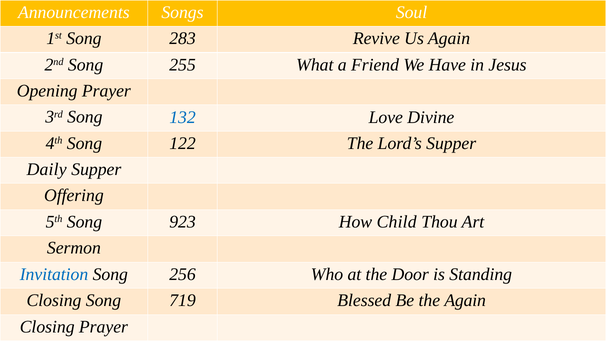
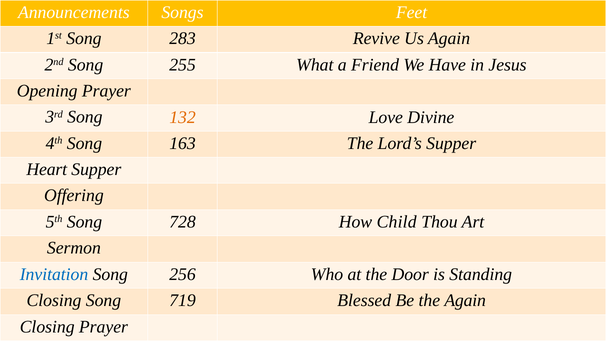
Soul: Soul -> Feet (412, 12)
132 colour: blue -> orange (183, 117)
122: 122 -> 163 (183, 143)
Daily: Daily -> Heart (47, 170)
923: 923 -> 728 (183, 222)
